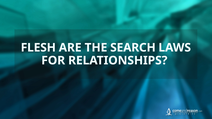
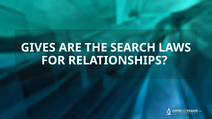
FLESH: FLESH -> GIVES (38, 48)
